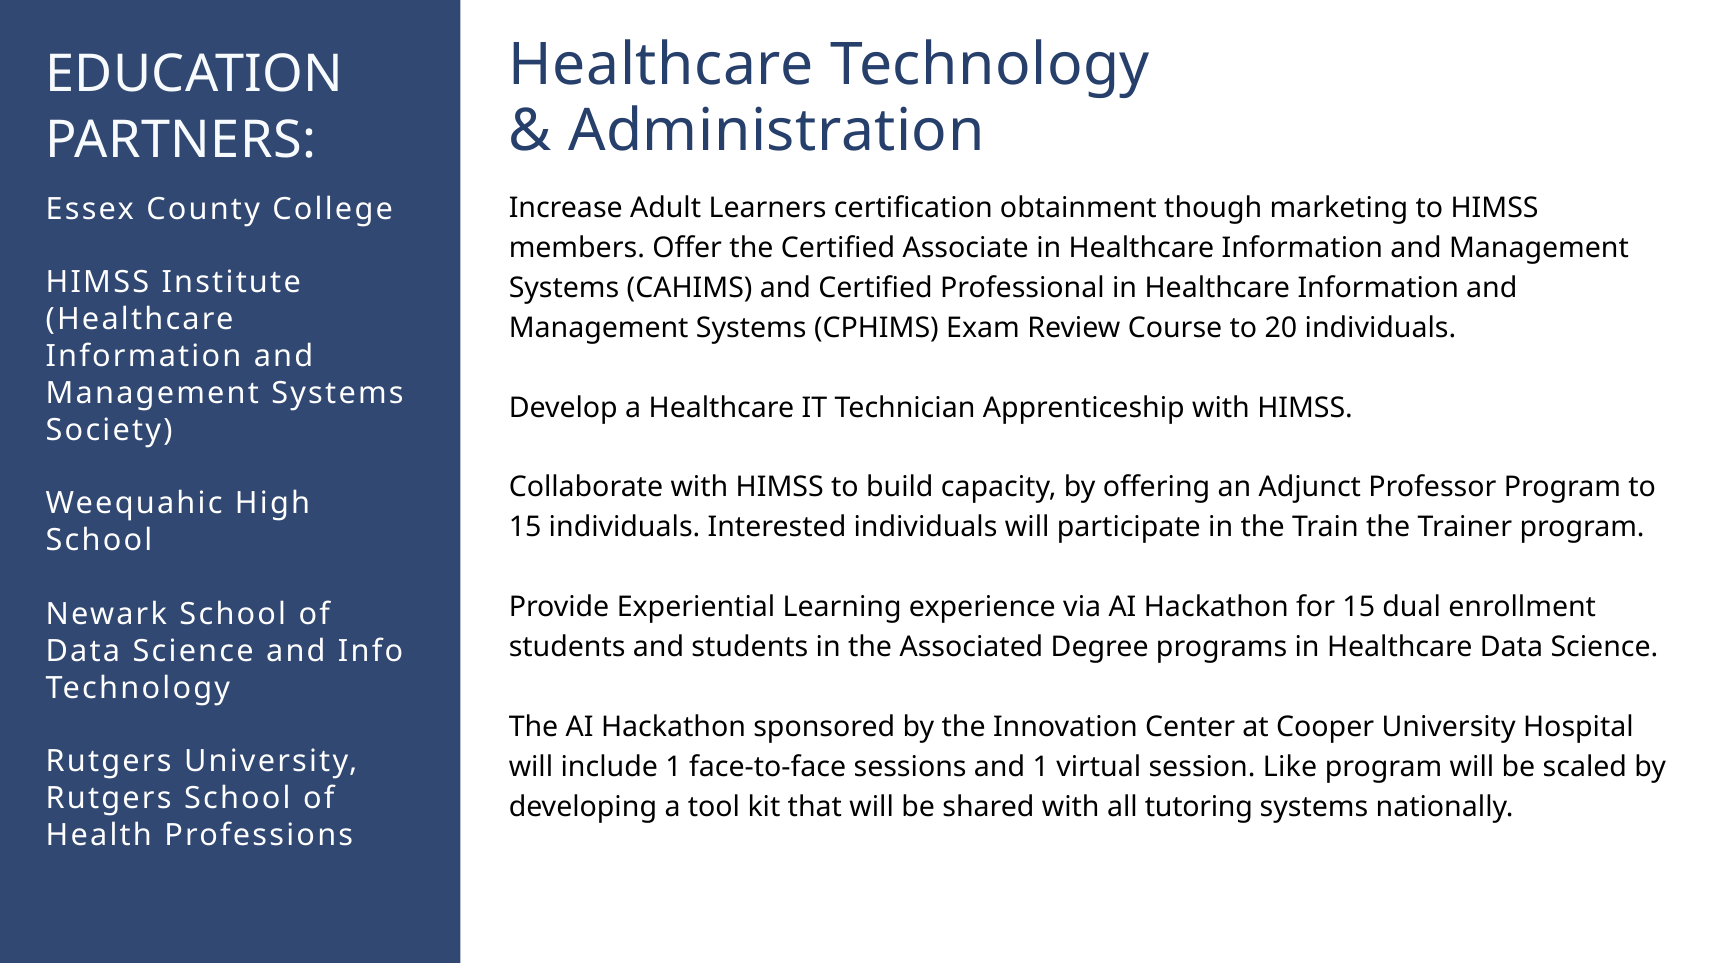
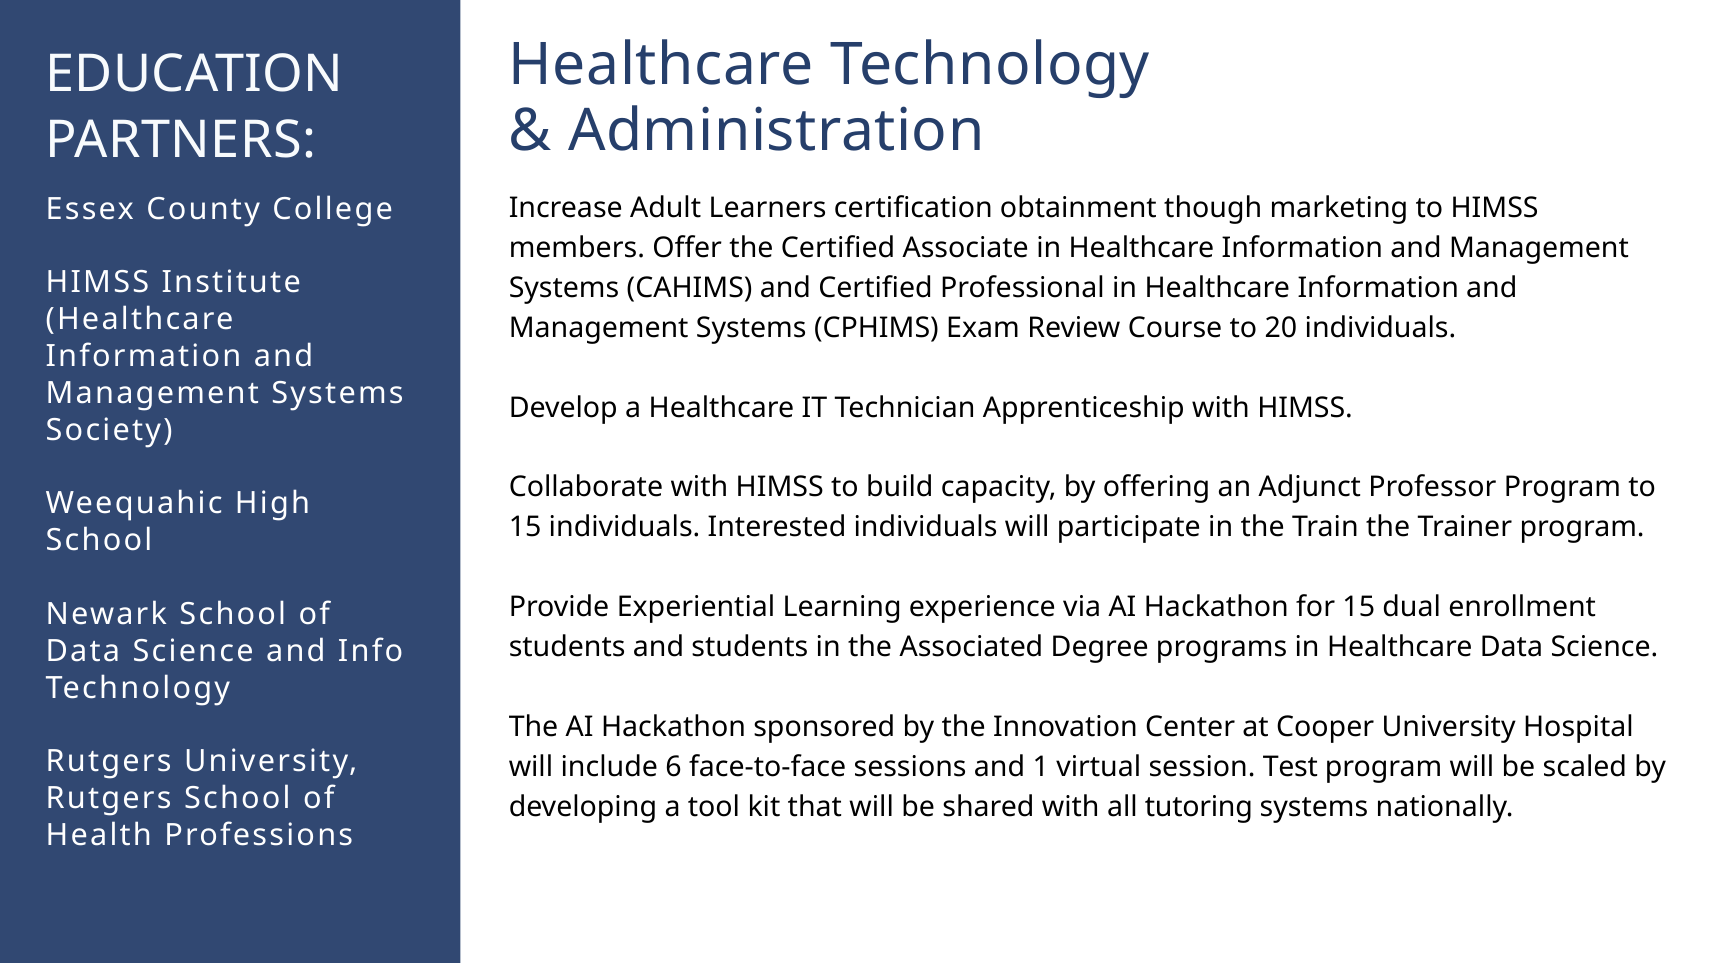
include 1: 1 -> 6 (674, 767)
Like: Like -> Test (1290, 767)
